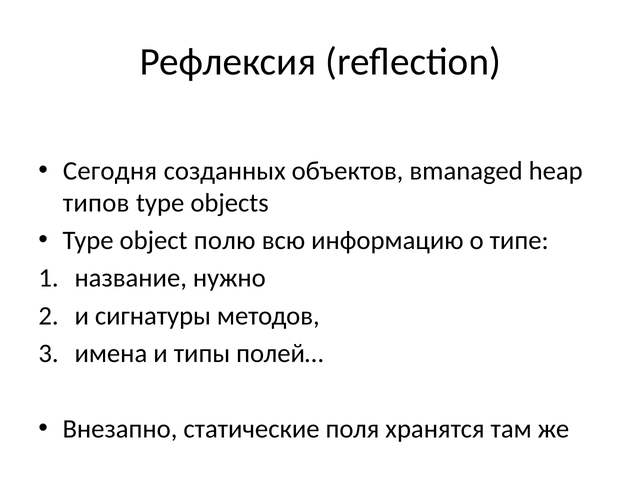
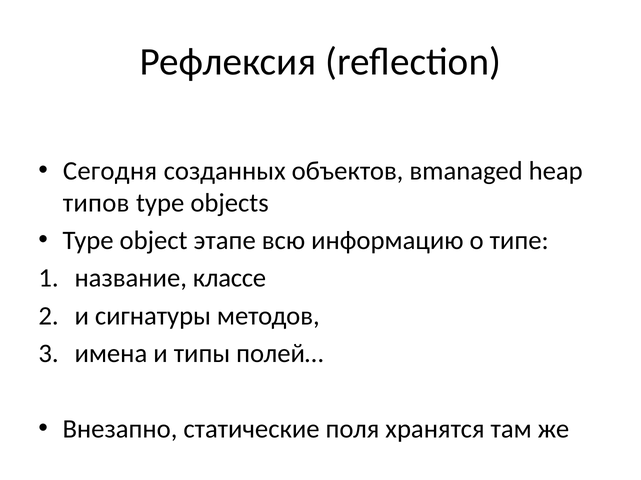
полю: полю -> этапе (225, 241)
нужно: нужно -> классе (229, 279)
